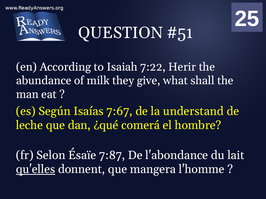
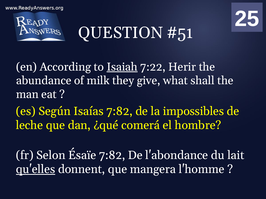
Isaiah underline: none -> present (122, 67)
Isaías 7:67: 7:67 -> 7:82 (120, 111)
understand: understand -> impossibles (193, 111)
Ésaïe 7:87: 7:87 -> 7:82 (112, 156)
